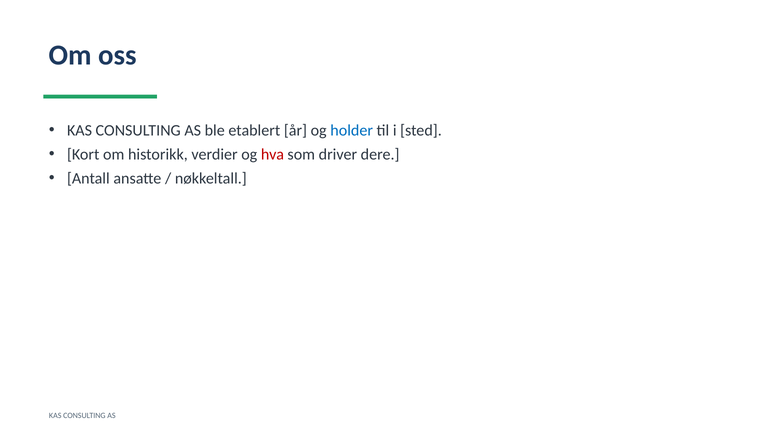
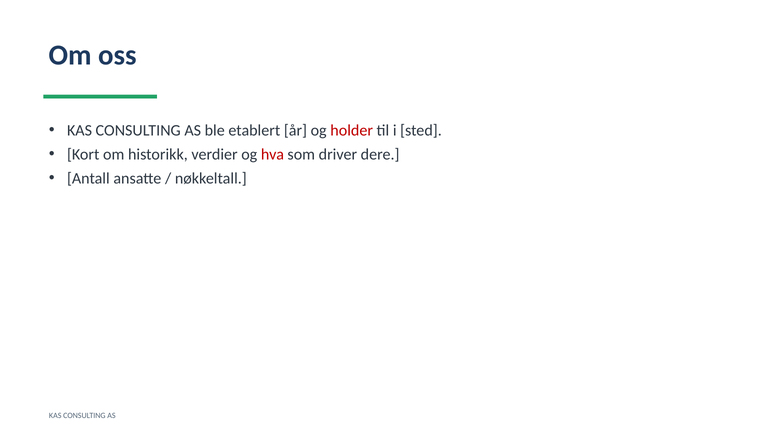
holder colour: blue -> red (352, 130)
